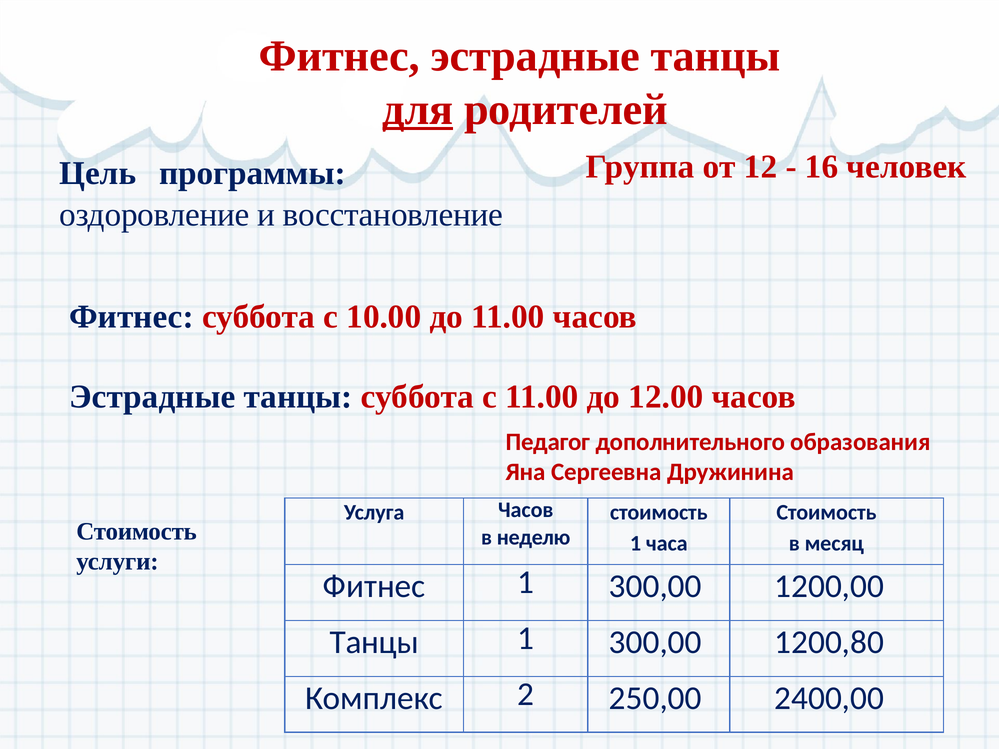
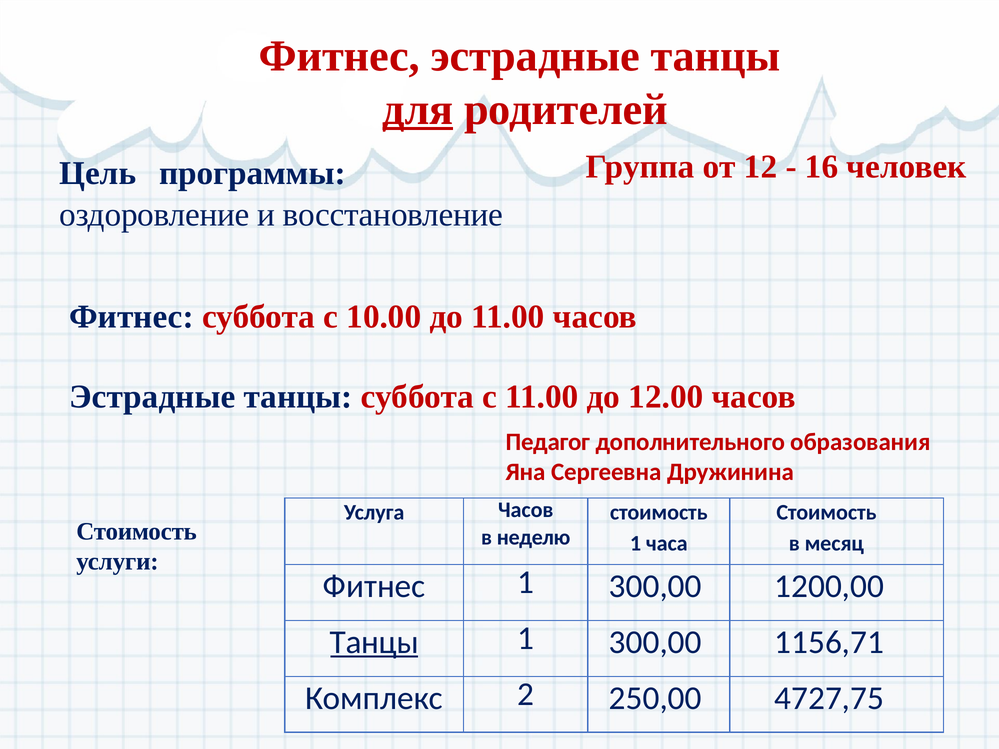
Танцы underline: none -> present (374, 642)
1200,80: 1200,80 -> 1156,71 (829, 642)
2400,00: 2400,00 -> 4727,75 (829, 698)
